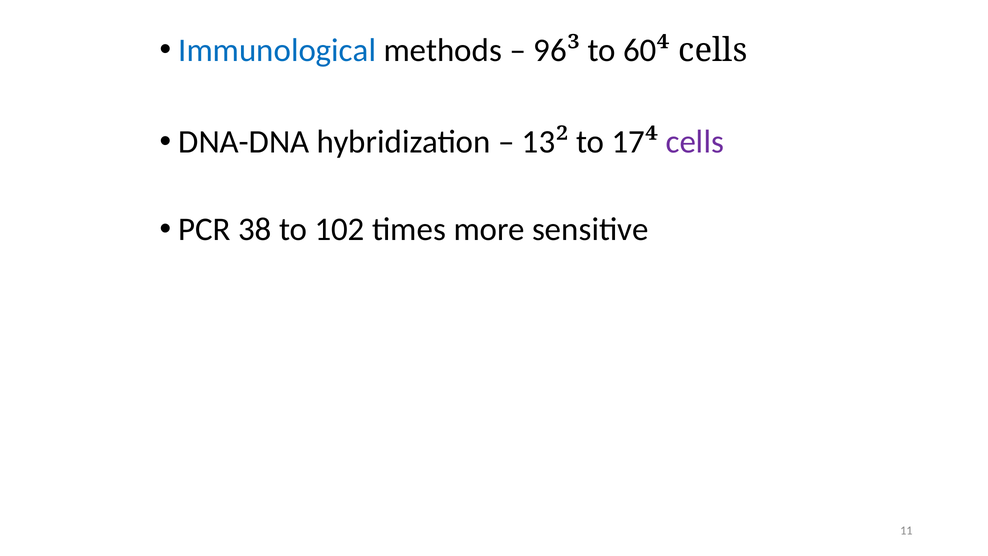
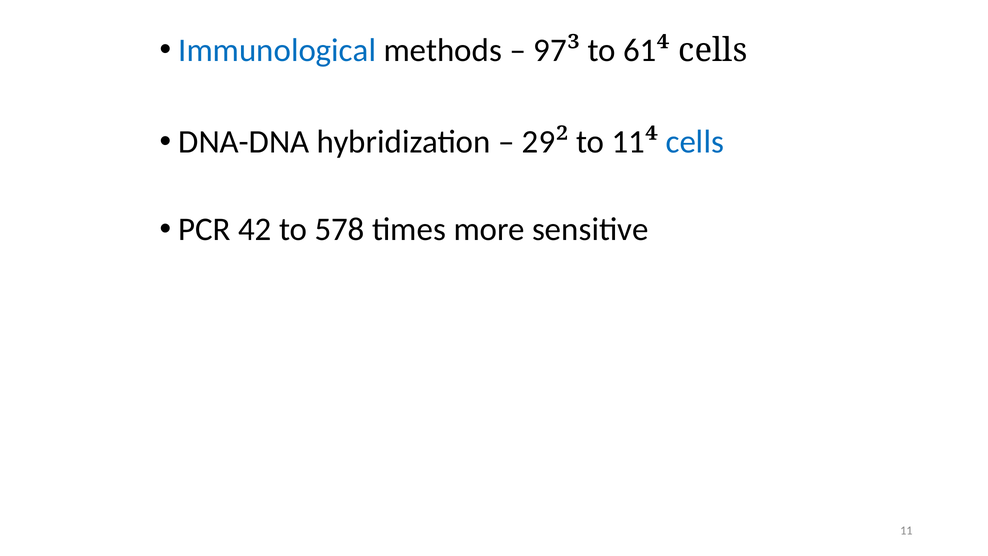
96: 96 -> 97 (550, 50)
60: 60 -> 61 (640, 50)
13: 13 -> 29 (539, 142)
to 17: 17 -> 11 (628, 142)
cells colour: purple -> blue (695, 142)
38: 38 -> 42 (255, 229)
102: 102 -> 578 (340, 229)
